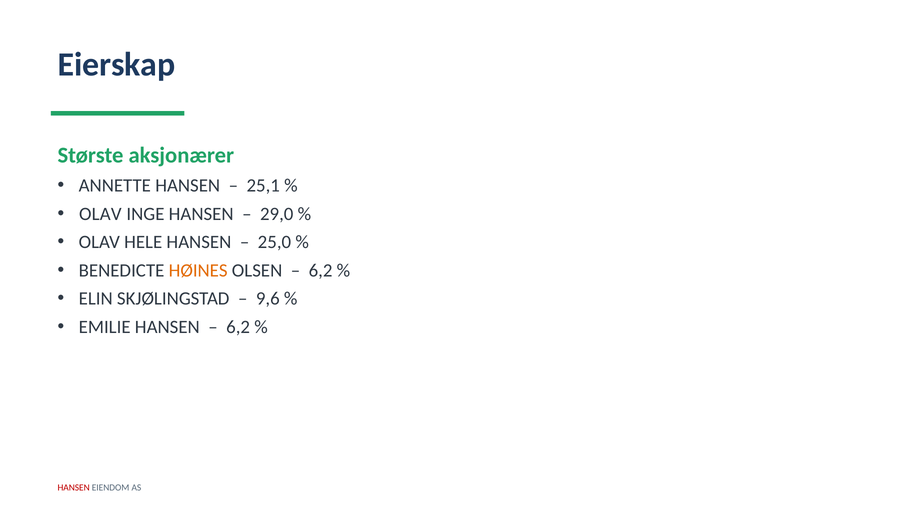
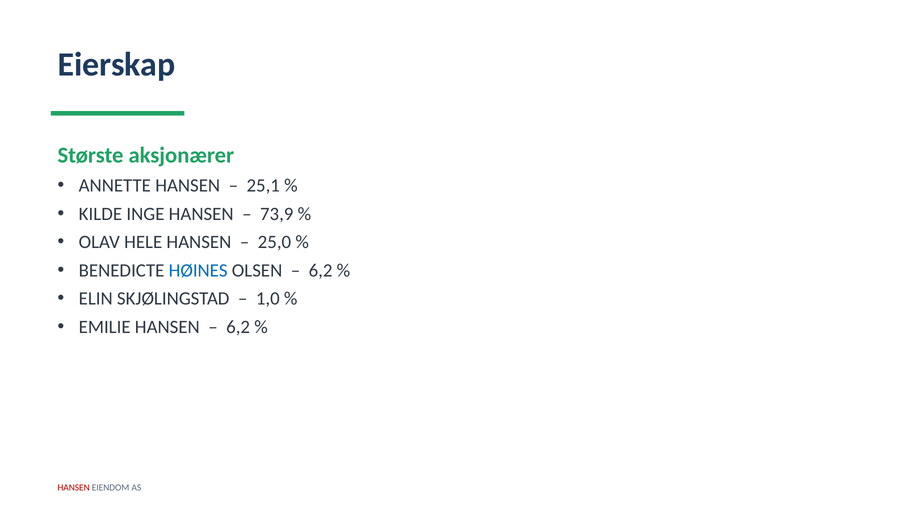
OLAV: OLAV -> KILDE (100, 214)
29,0: 29,0 -> 73,9 (277, 214)
HØINES colour: orange -> blue (198, 271)
9,6: 9,6 -> 1,0 (268, 299)
